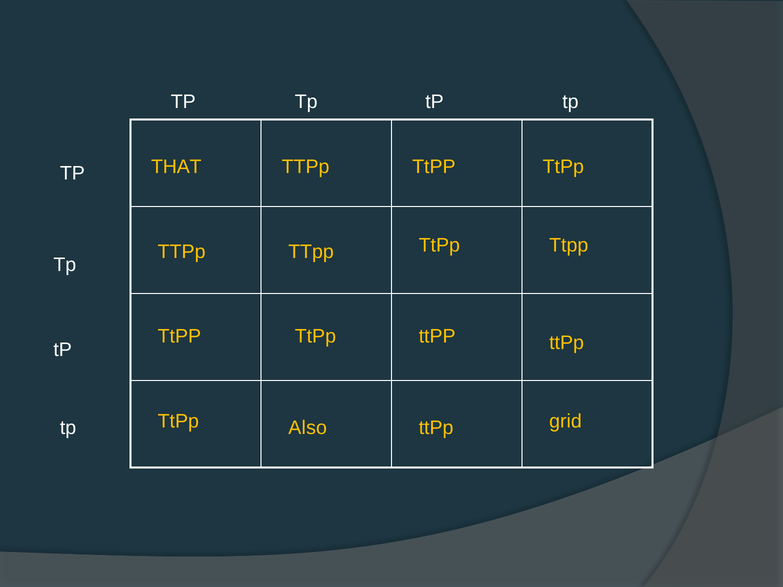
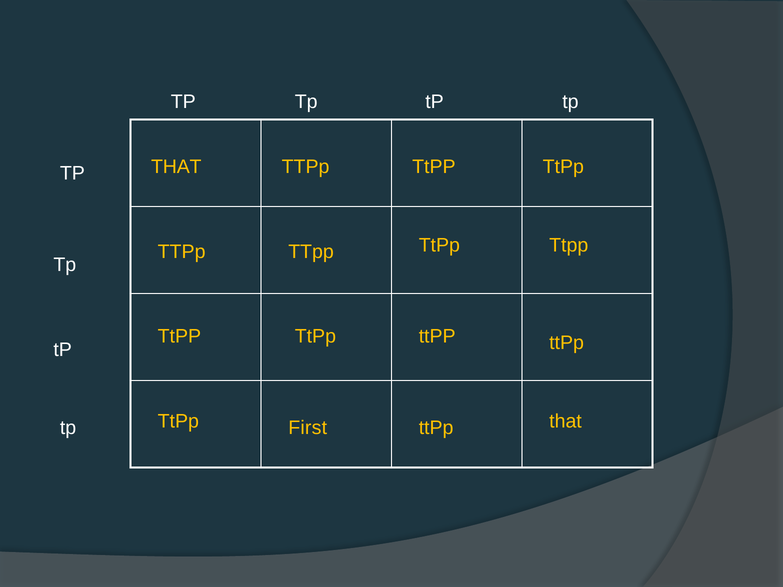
grid: grid -> that (566, 421)
Also: Also -> First (308, 428)
